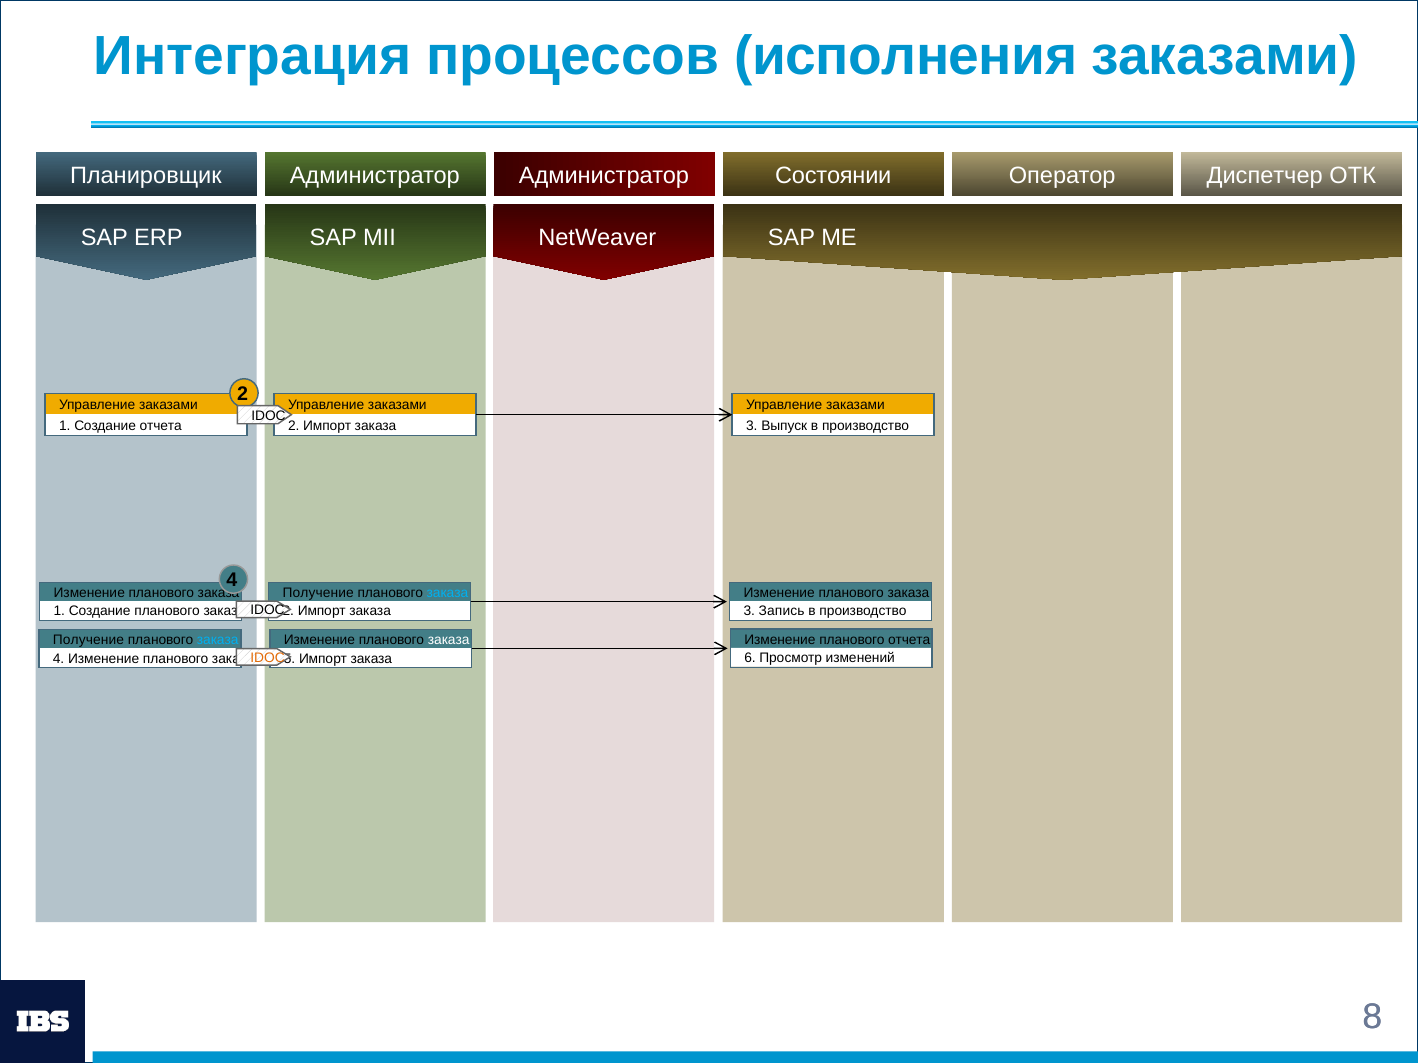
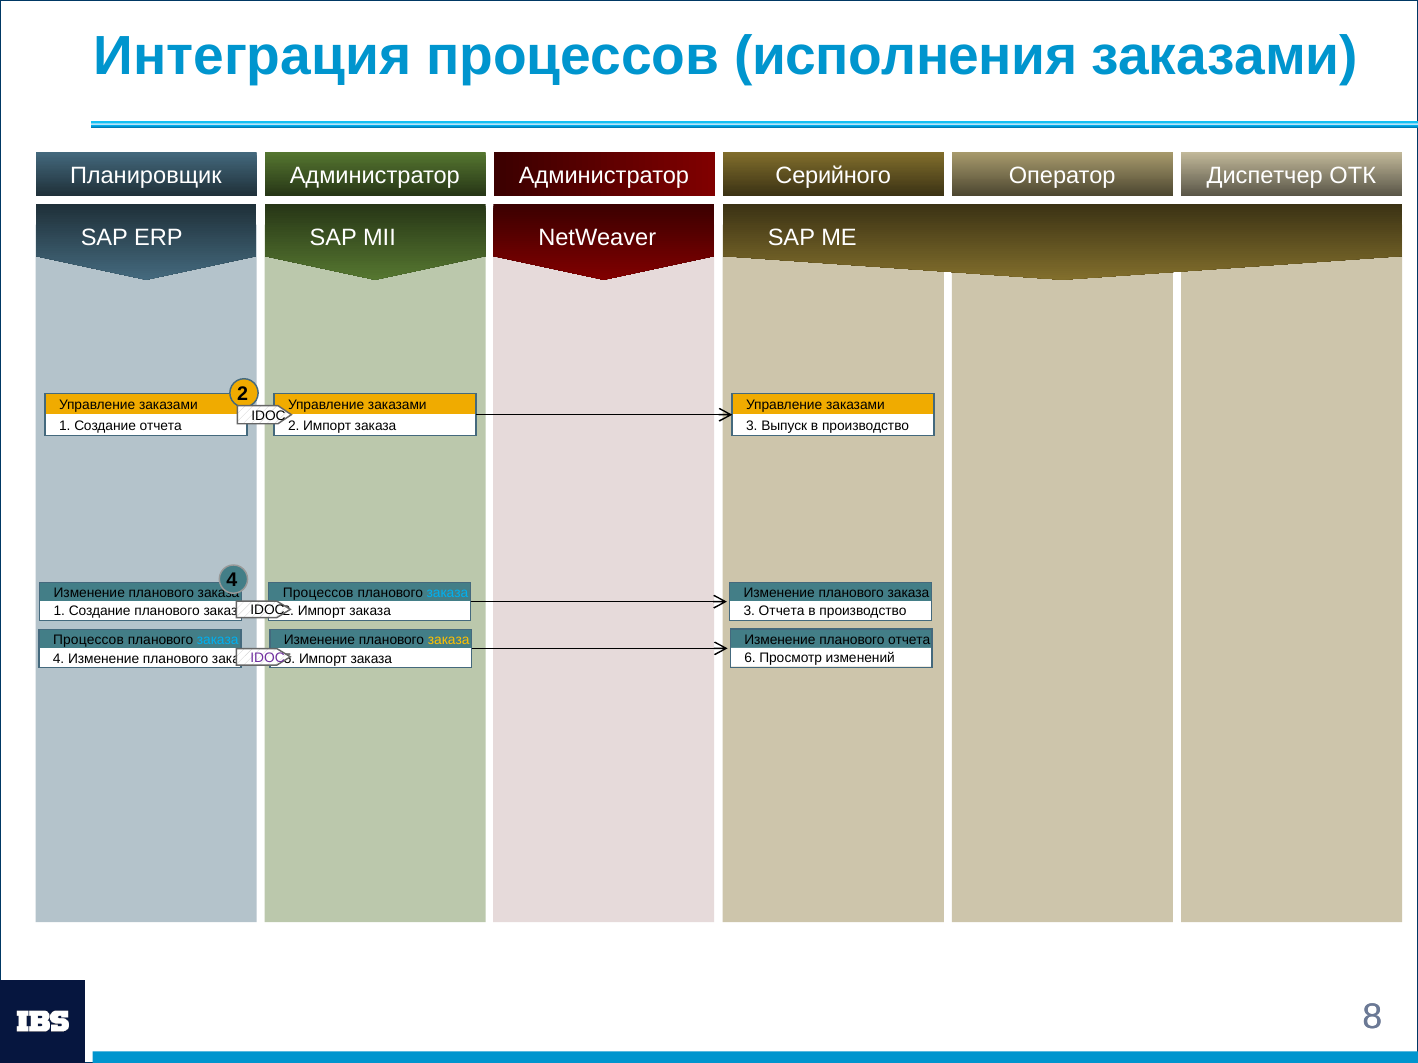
Состоянии: Состоянии -> Серийного (833, 176)
Получение: Получение -> Процессов (318, 593)
3 Запись: Запись -> Отчета (782, 612)
Получение: Получение -> Процессов (88, 640)
заказа colour: white -> yellow (449, 640)
IDOC colour: orange -> purple (268, 658)
